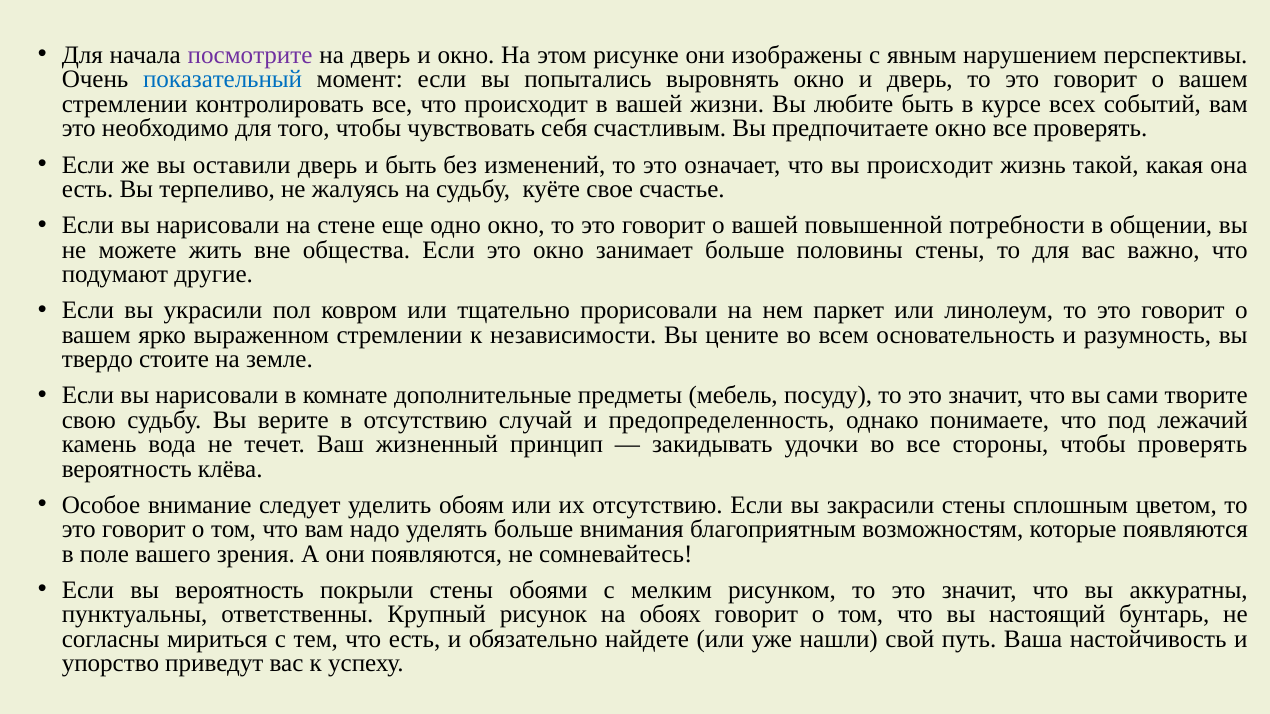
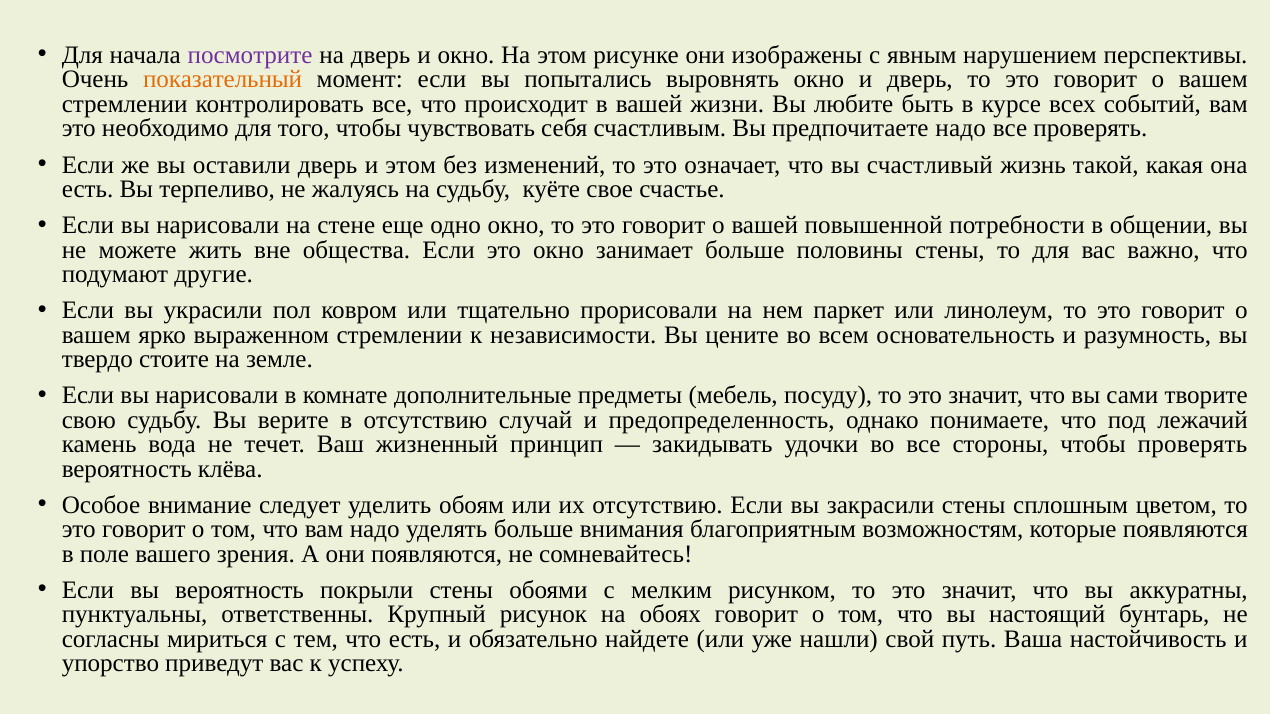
показательный colour: blue -> orange (223, 80)
предпочитаете окно: окно -> надо (961, 129)
и быть: быть -> этом (411, 165)
вы происходит: происходит -> счастливый (930, 165)
